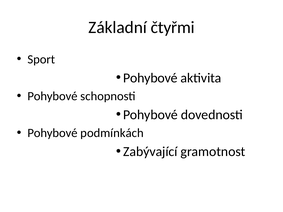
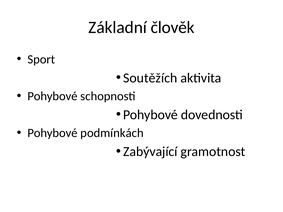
čtyřmi: čtyřmi -> člověk (173, 27)
Pohybové: Pohybové -> Soutěžích (150, 78)
